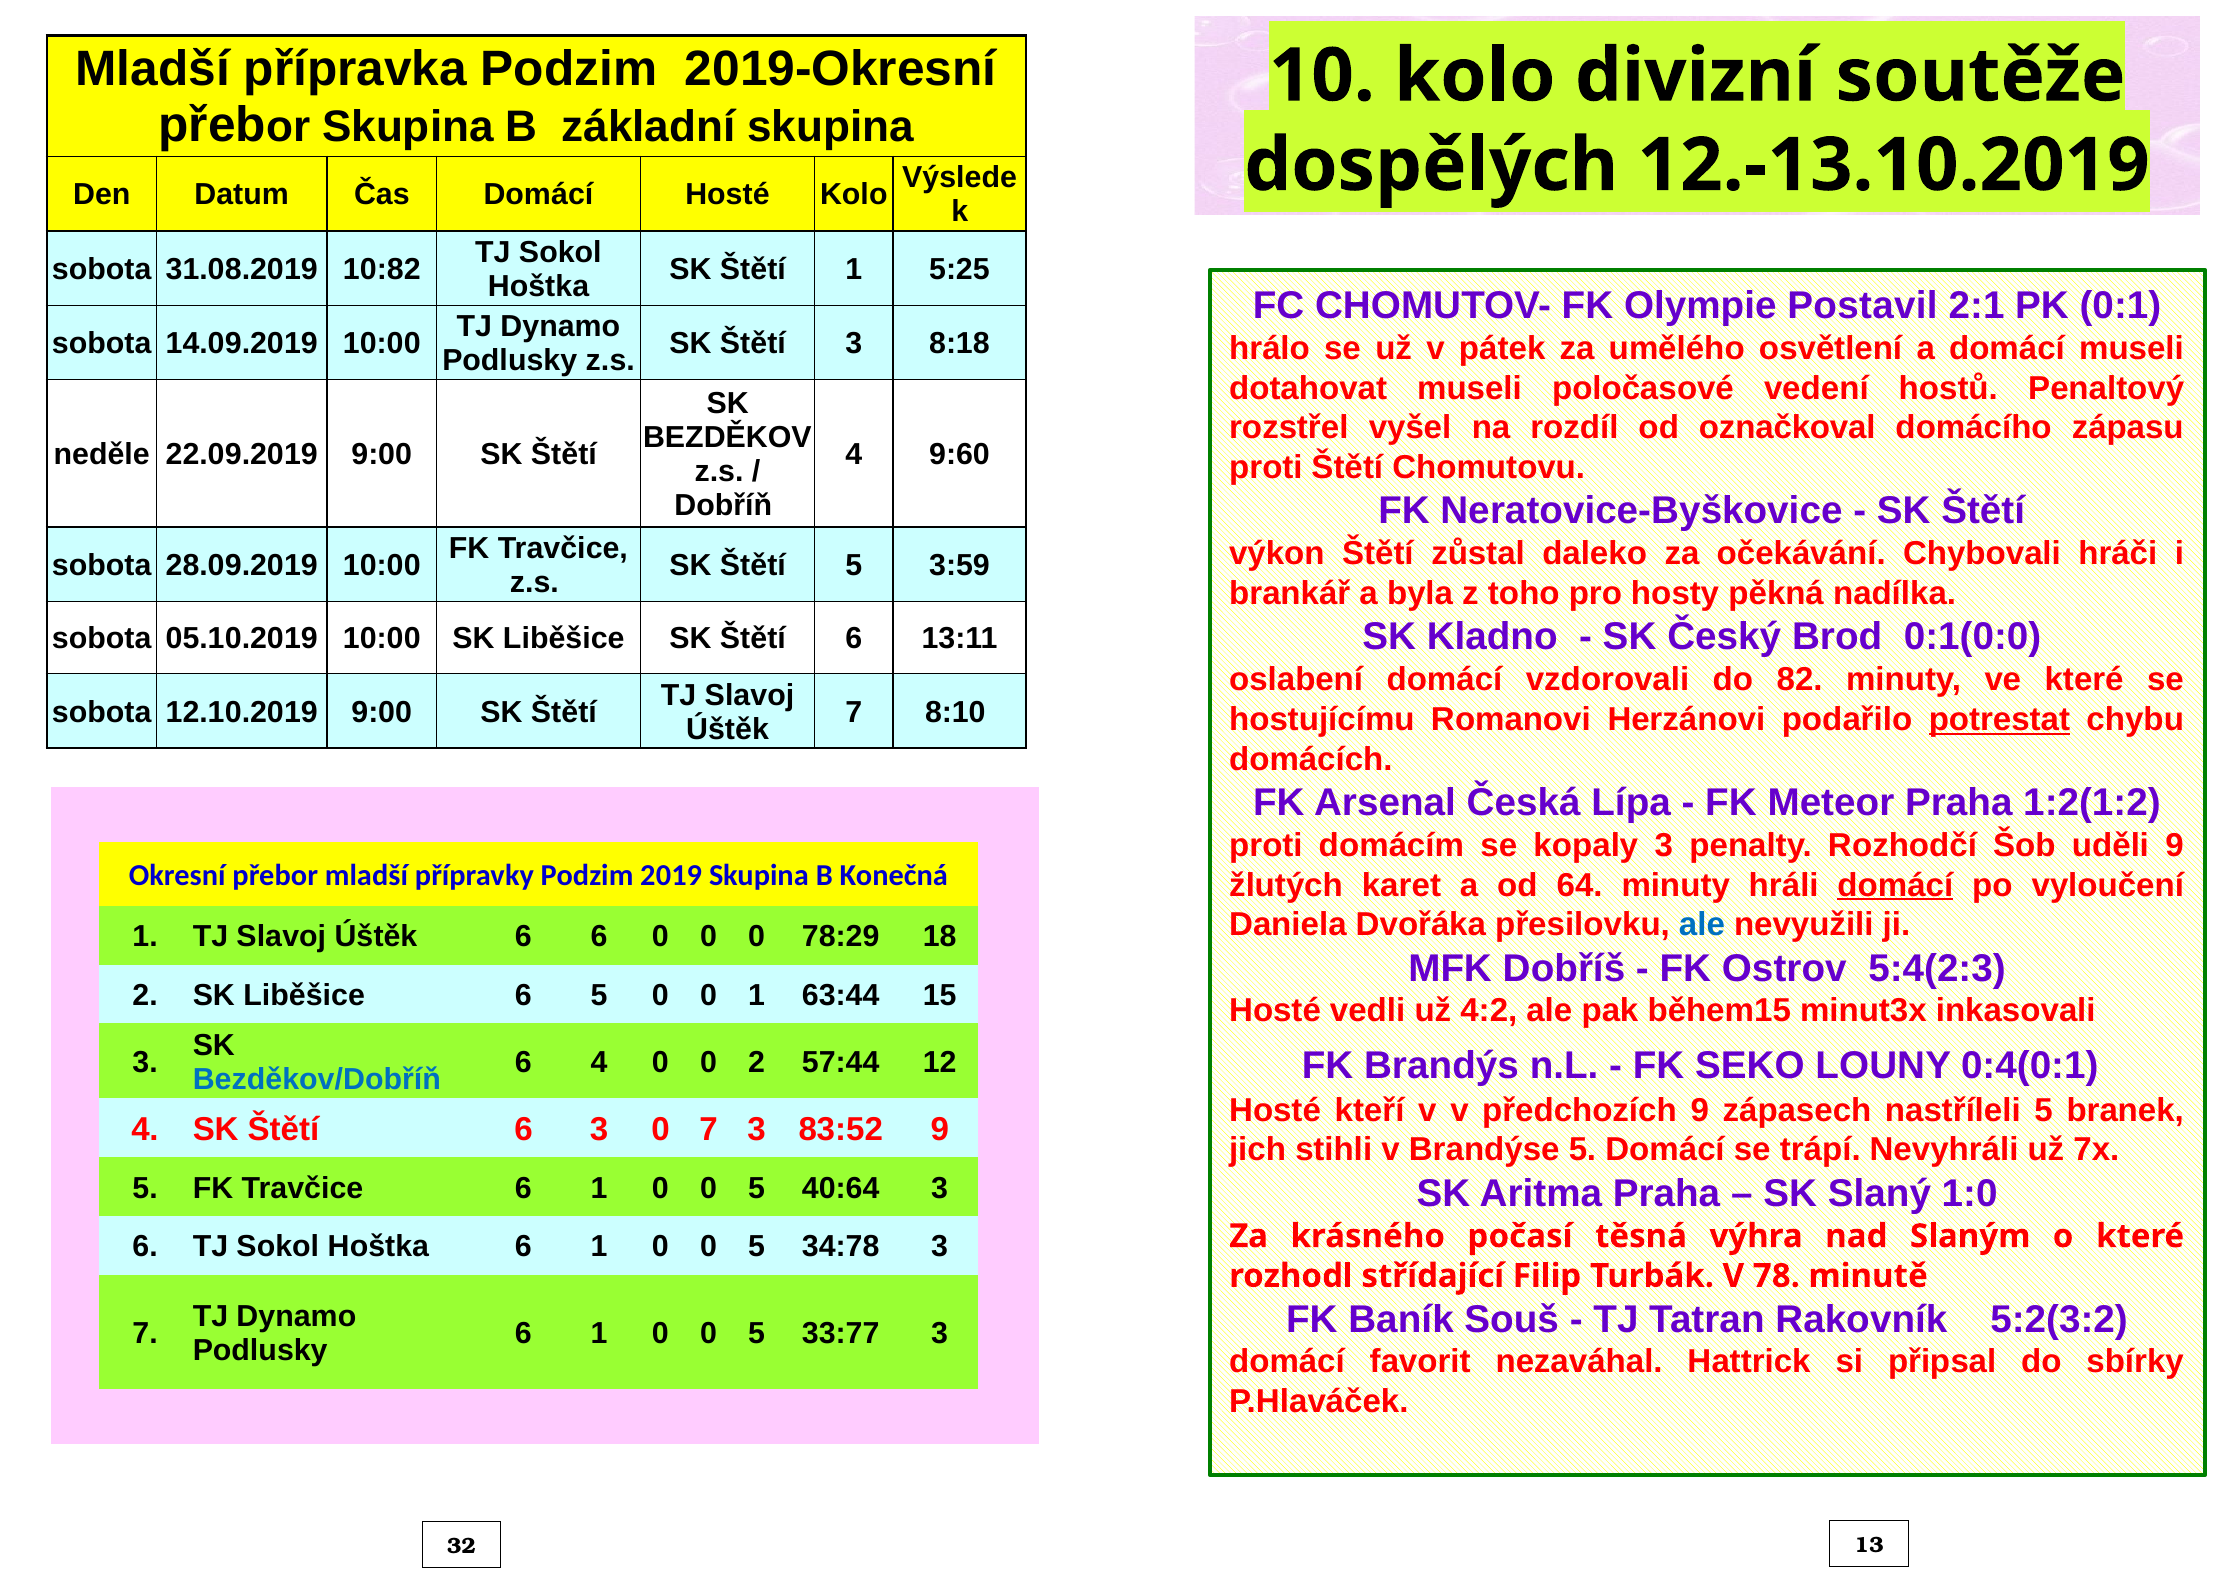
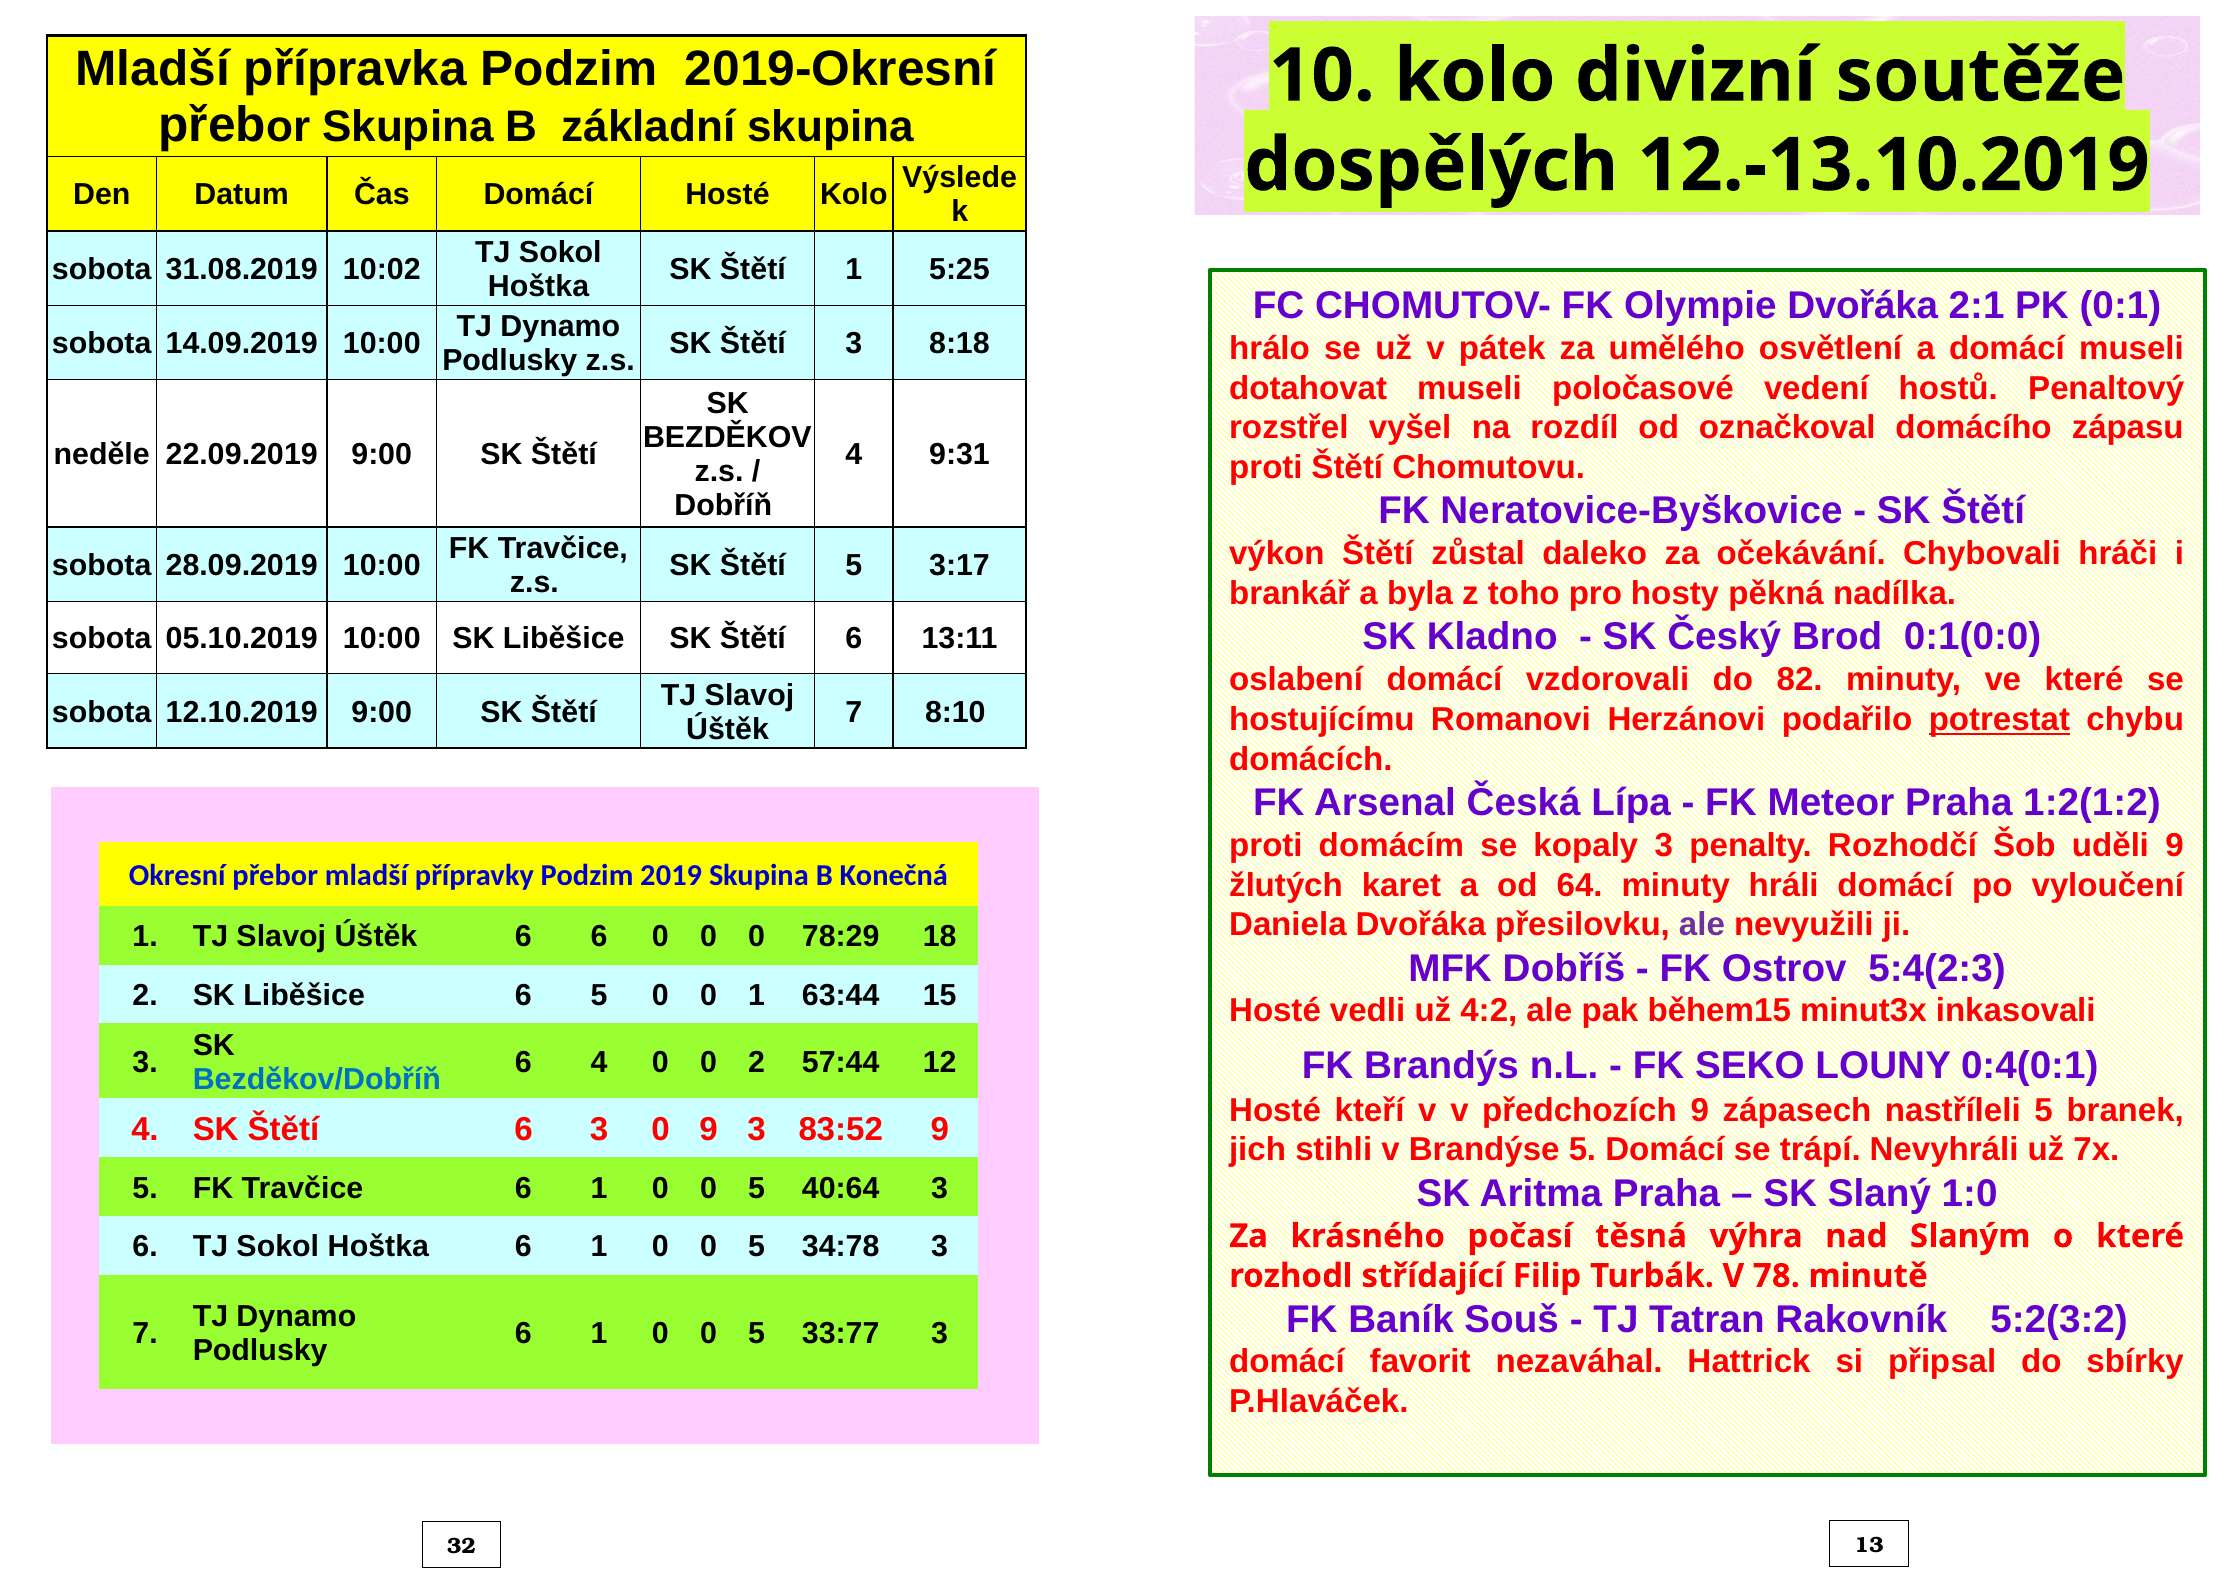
10:82: 10:82 -> 10:02 (382, 269)
Olympie Postavil: Postavil -> Dvořáka (1863, 306)
9:60: 9:60 -> 9:31 (959, 454)
3:59: 3:59 -> 3:17 (959, 565)
domácí underline: present -> none (1895, 885)
ale colour: blue -> purple (1702, 924)
0 7: 7 -> 9 (709, 1129)
